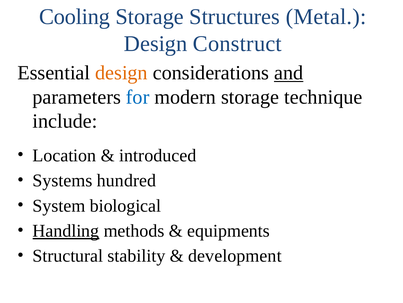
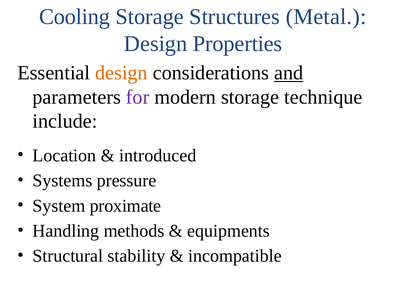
Construct: Construct -> Properties (238, 44)
for colour: blue -> purple (138, 97)
hundred: hundred -> pressure (127, 180)
biological: biological -> proximate (126, 205)
Handling underline: present -> none (66, 230)
development: development -> incompatible (235, 255)
